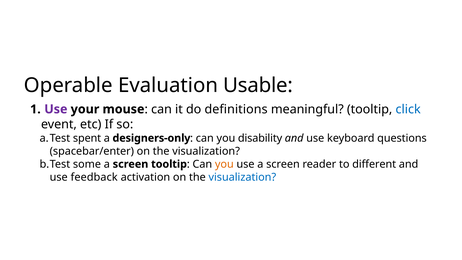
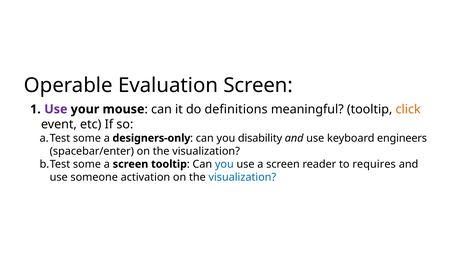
Evaluation Usable: Usable -> Screen (258, 85)
click colour: blue -> orange (408, 109)
spent: spent -> some (87, 138)
questions: questions -> engineers (402, 138)
you colour: orange -> blue (224, 164)
different: different -> requires (374, 164)
feedback: feedback -> someone (94, 177)
